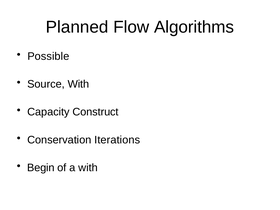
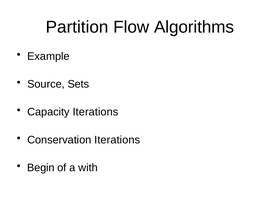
Planned: Planned -> Partition (77, 27)
Possible: Possible -> Example (48, 56)
Source With: With -> Sets (78, 84)
Capacity Construct: Construct -> Iterations (95, 112)
